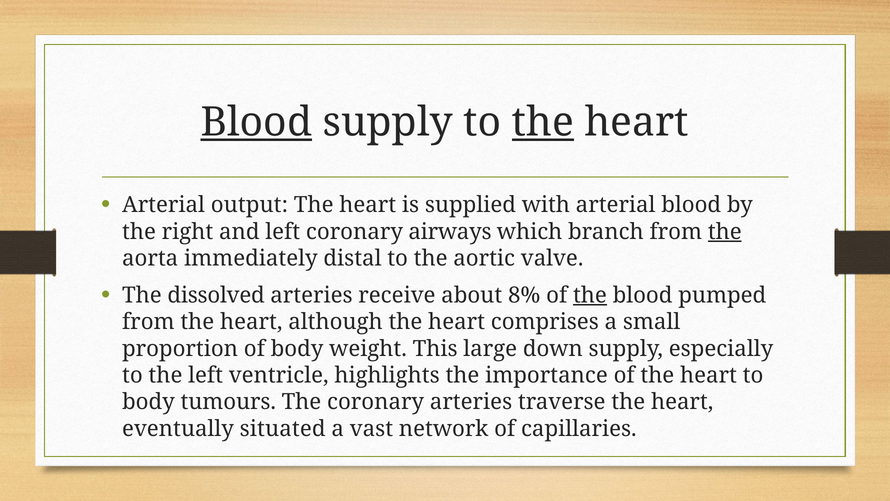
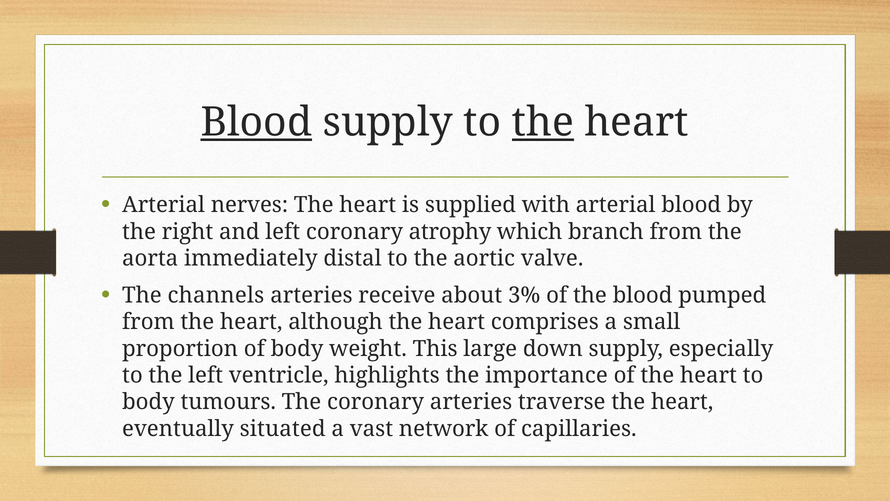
output: output -> nerves (249, 205)
airways: airways -> atrophy (450, 232)
the underline: present -> none (725, 232)
dissolved: dissolved -> channels (216, 295)
8%: 8% -> 3% (524, 295)
the underline: present -> none (590, 295)
